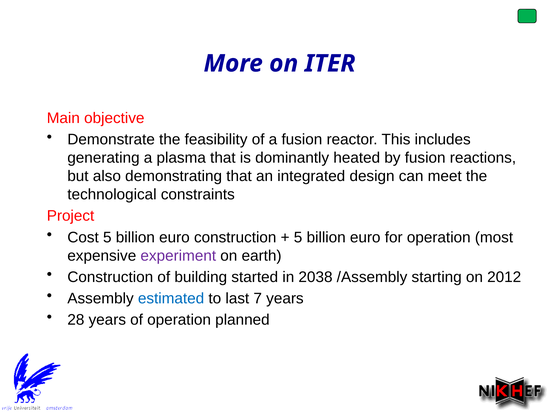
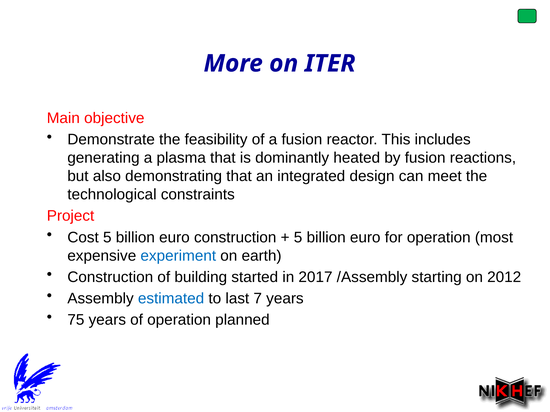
experiment colour: purple -> blue (178, 256)
2038: 2038 -> 2017 (316, 277)
28: 28 -> 75 (76, 320)
